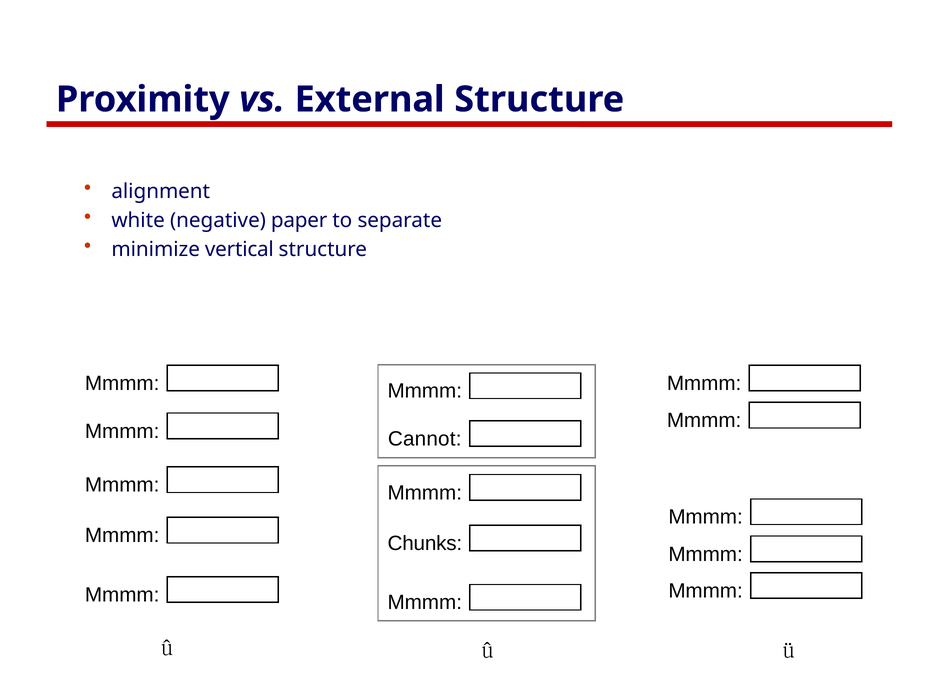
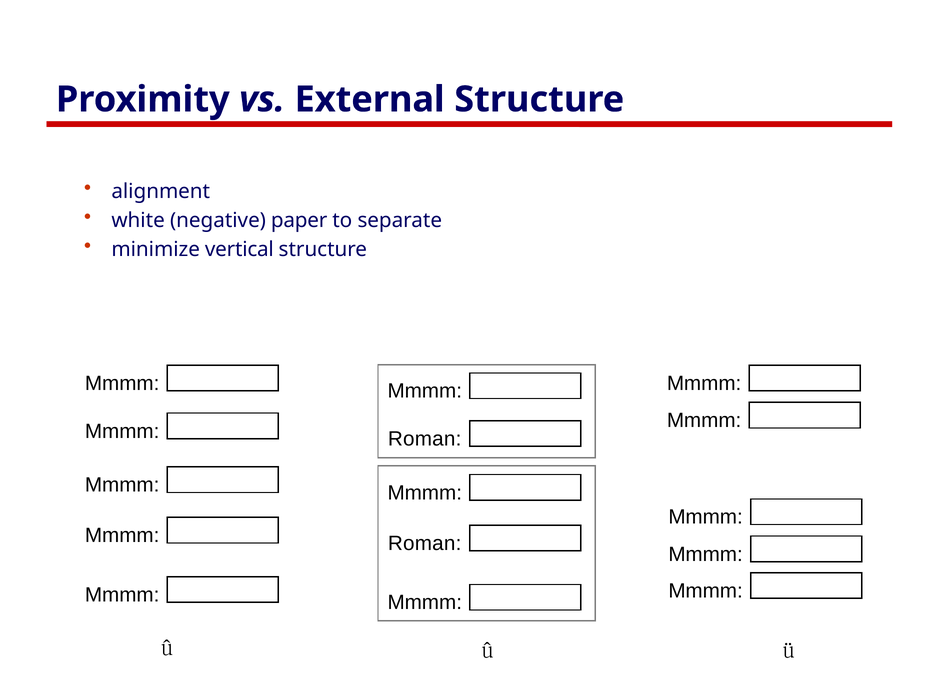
Cannot: Cannot -> Roman (425, 439)
Chunks: Chunks -> Roman (425, 544)
